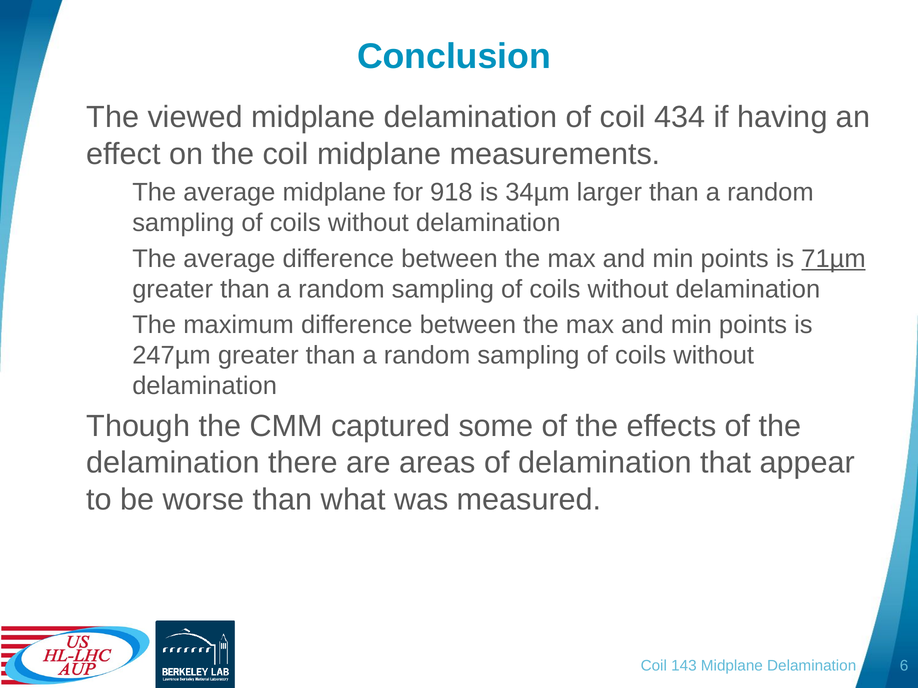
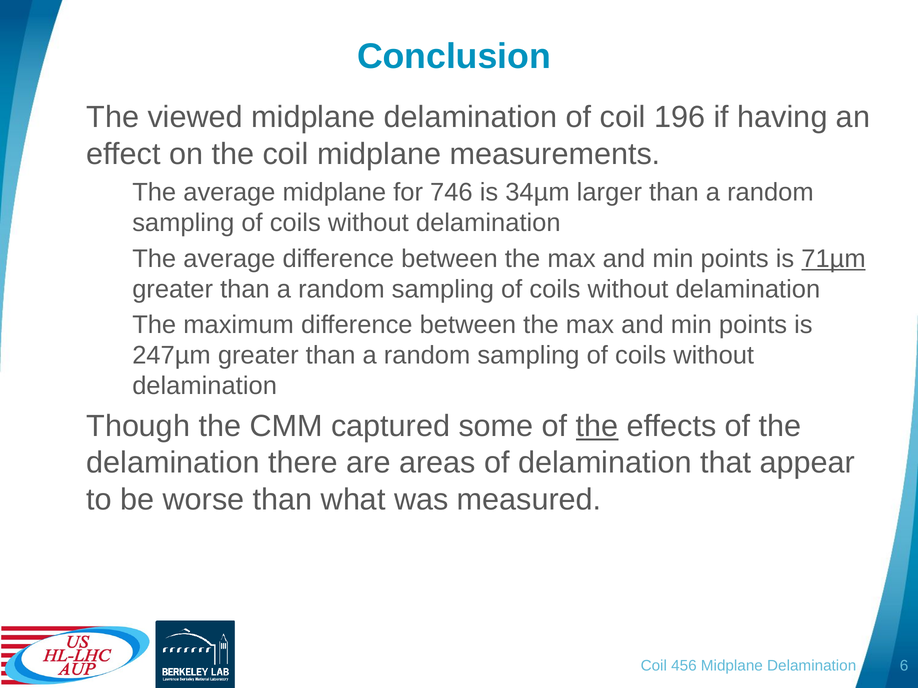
434: 434 -> 196 (680, 117)
918: 918 -> 746 (451, 192)
the underline: none -> present (597, 426)
143: 143 -> 456 (684, 666)
